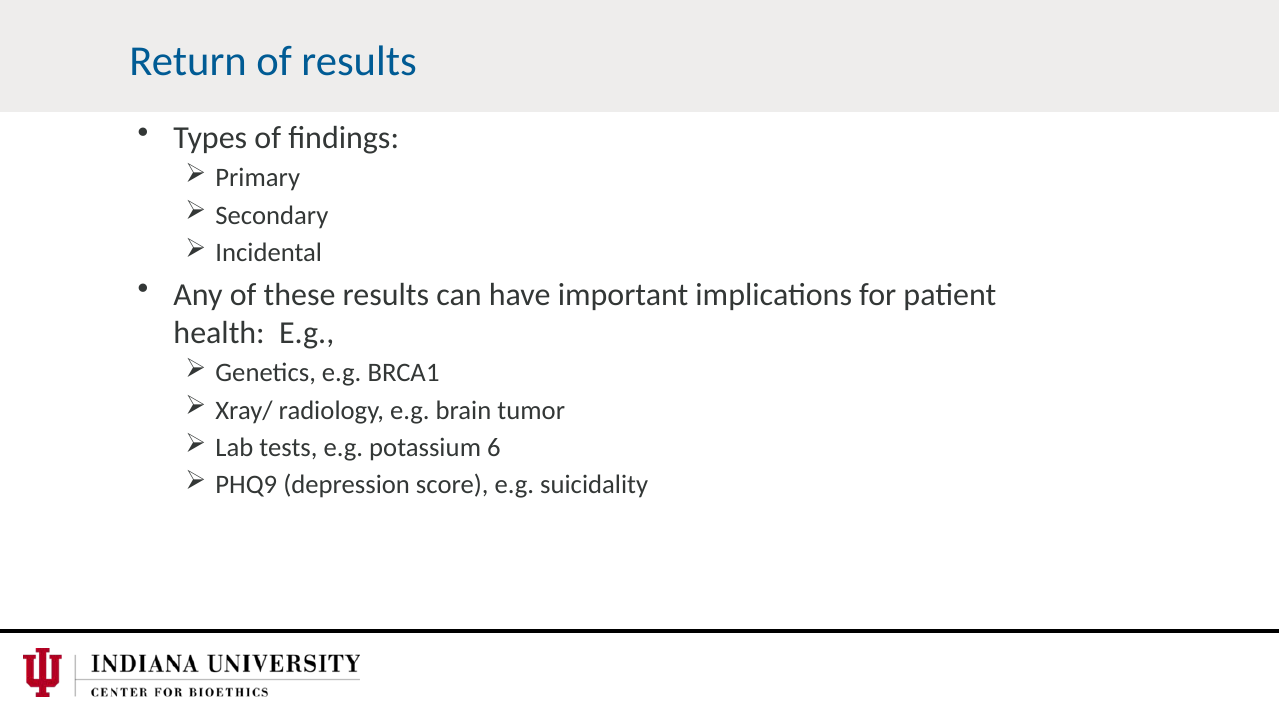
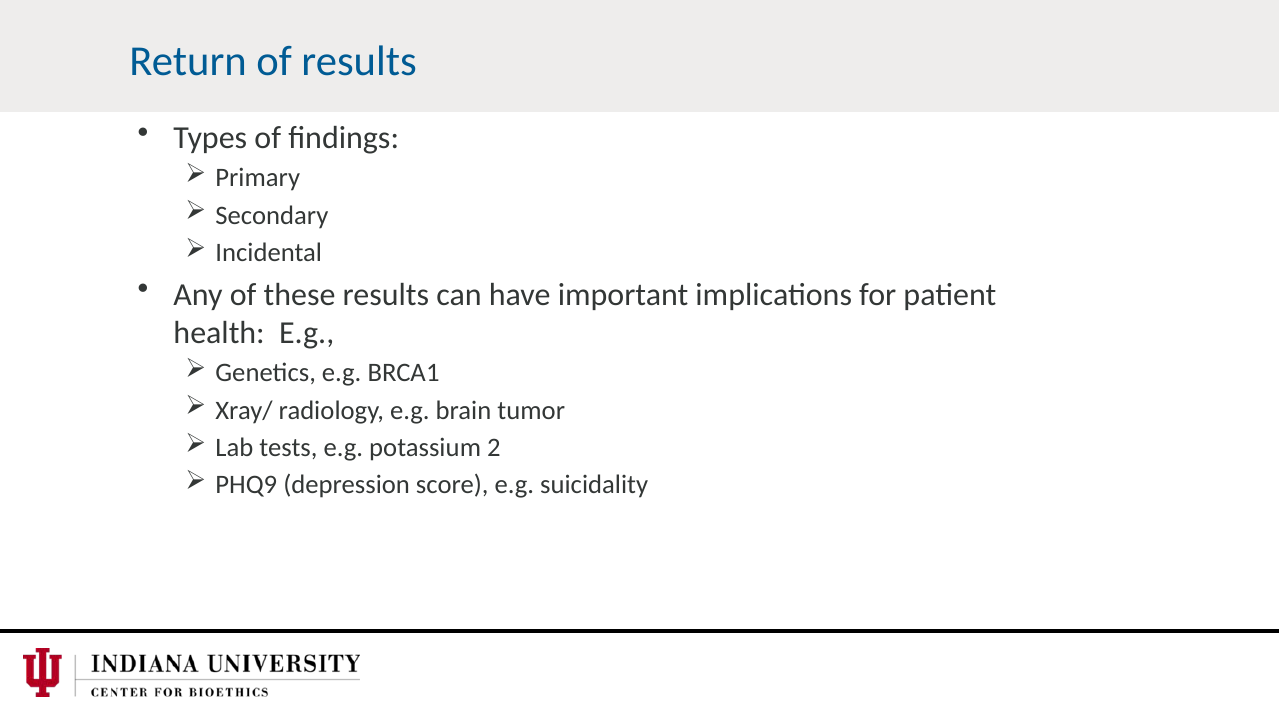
6: 6 -> 2 (494, 448)
